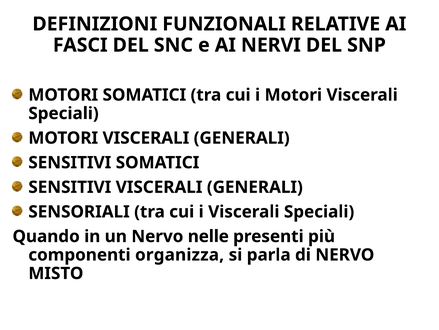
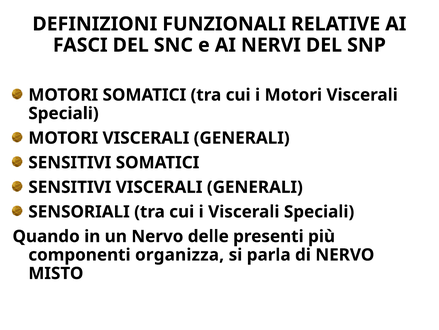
nelle: nelle -> delle (208, 236)
